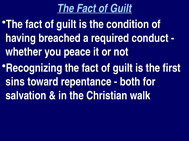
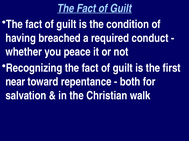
sins: sins -> near (15, 82)
